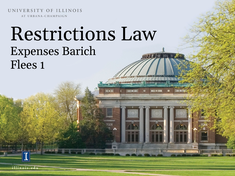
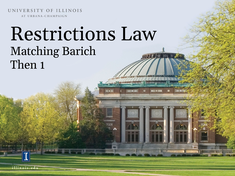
Expenses: Expenses -> Matching (35, 51)
Flees: Flees -> Then (24, 65)
